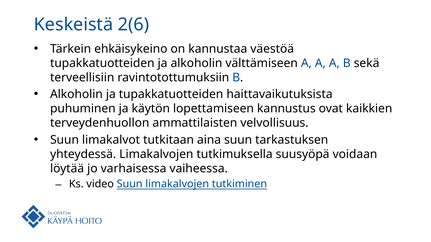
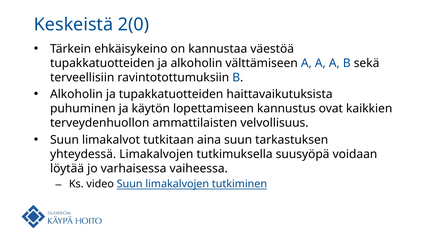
2(6: 2(6 -> 2(0 (133, 25)
